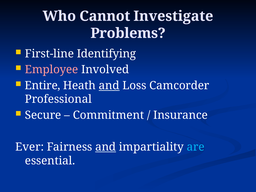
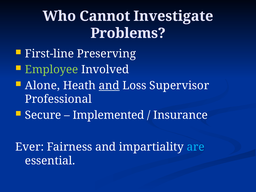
Identifying: Identifying -> Preserving (106, 54)
Employee colour: pink -> light green (52, 70)
Entire: Entire -> Alone (42, 86)
Camcorder: Camcorder -> Supervisor (179, 86)
Commitment: Commitment -> Implemented (109, 115)
and underline: present -> none (106, 147)
